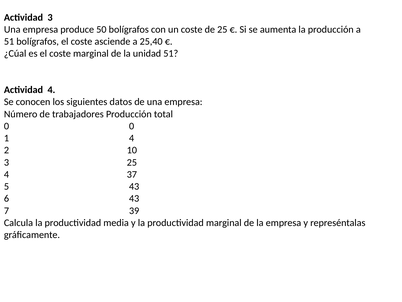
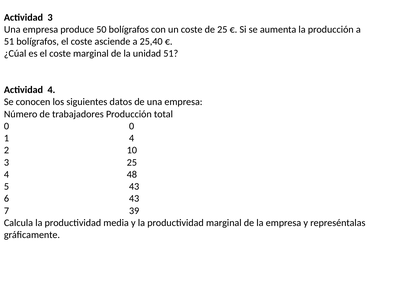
37: 37 -> 48 (132, 174)
